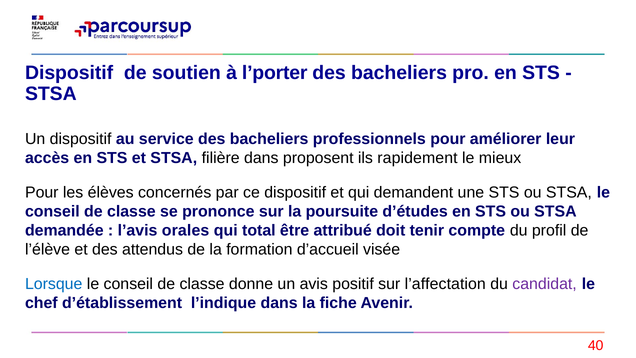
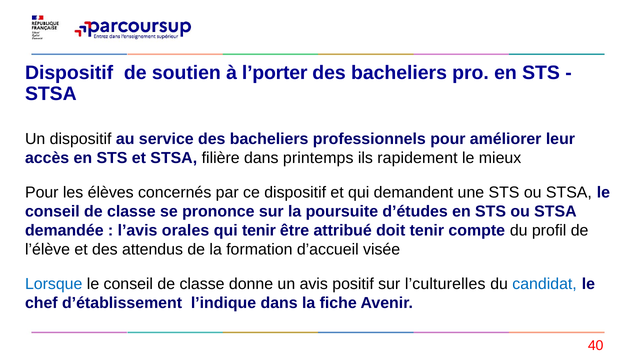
proposent: proposent -> printemps (318, 158)
qui total: total -> tenir (259, 230)
l’affectation: l’affectation -> l’culturelles (445, 284)
candidat colour: purple -> blue (545, 284)
